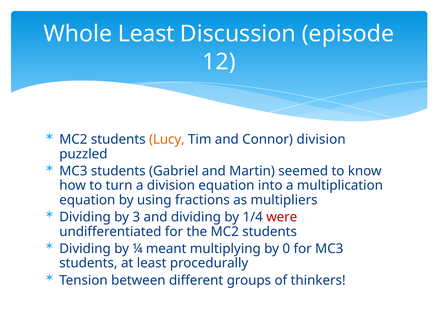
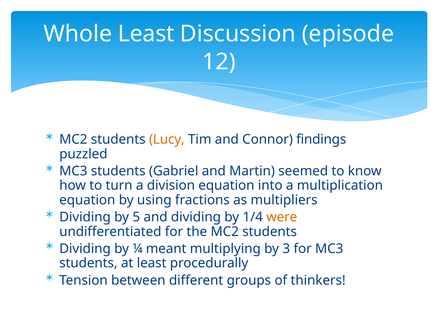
Connor division: division -> findings (321, 139)
3: 3 -> 5 (136, 217)
were colour: red -> orange (282, 217)
0: 0 -> 3 (286, 248)
